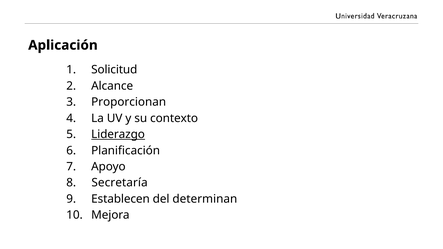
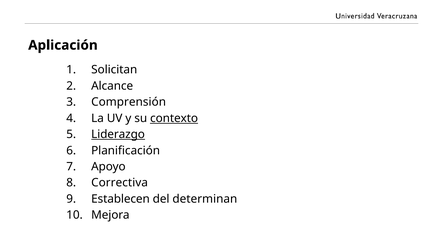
Solicitud: Solicitud -> Solicitan (114, 70)
Proporcionan: Proporcionan -> Comprensión (129, 102)
contexto underline: none -> present (174, 118)
Secretaría: Secretaría -> Correctiva (120, 183)
